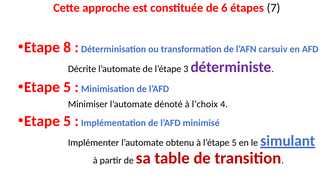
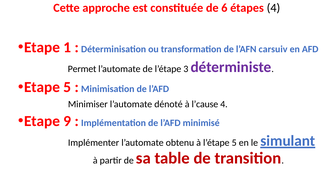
étapes 7: 7 -> 4 (273, 8)
8: 8 -> 1 (67, 47)
Décrite: Décrite -> Permet (82, 69)
l’choix: l’choix -> l’cause (205, 104)
5: 5 -> 9 (67, 121)
